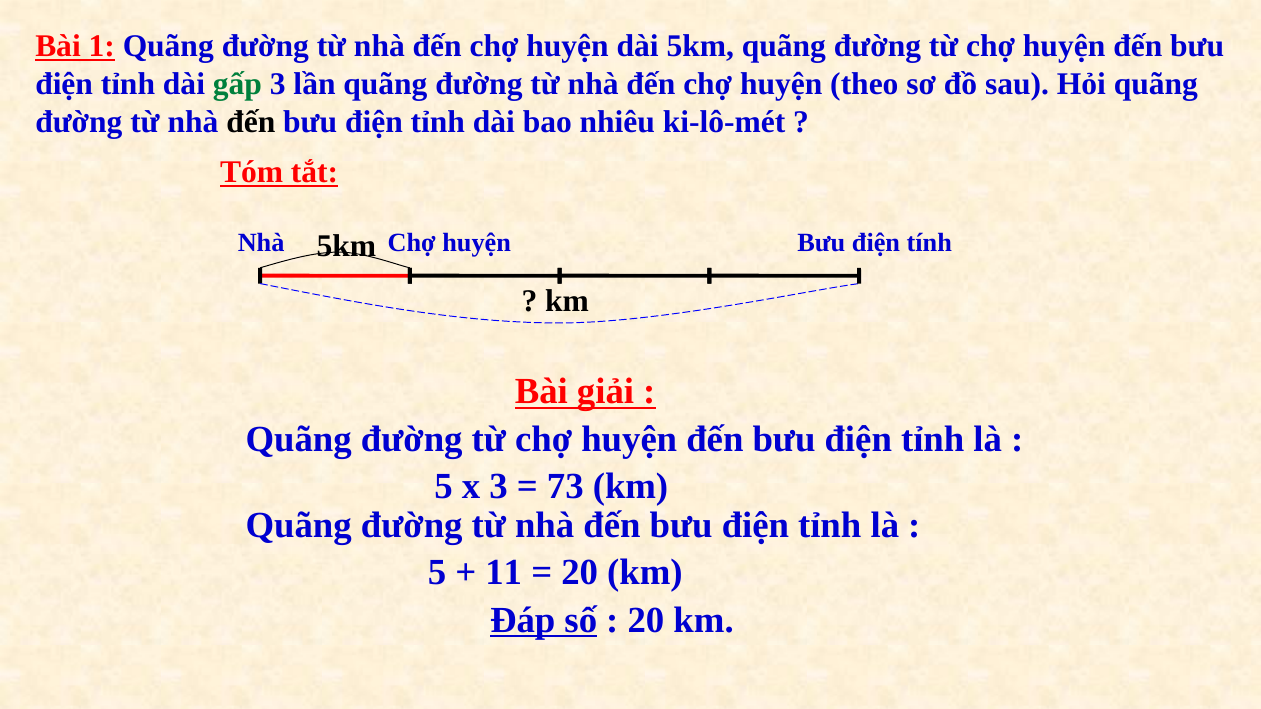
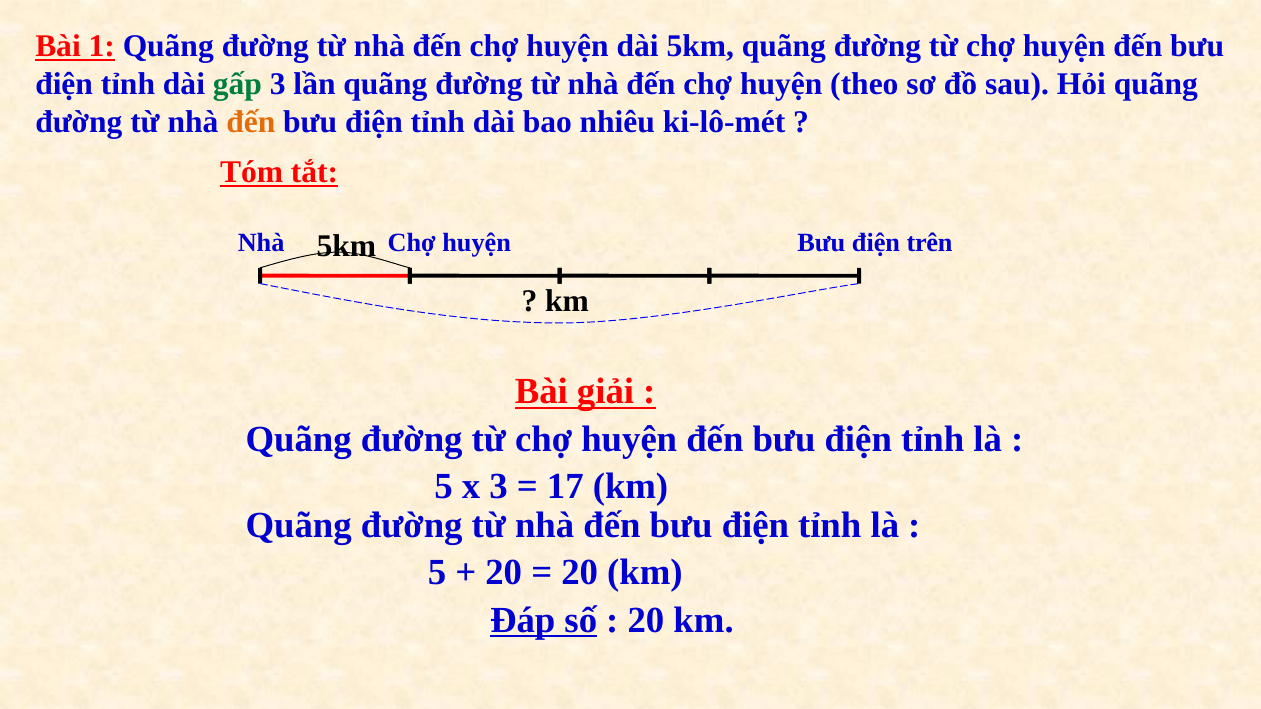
đến colour: black -> orange (251, 122)
tính: tính -> trên (929, 243)
73: 73 -> 17 (565, 486)
11: 11 -> 20 (504, 573)
